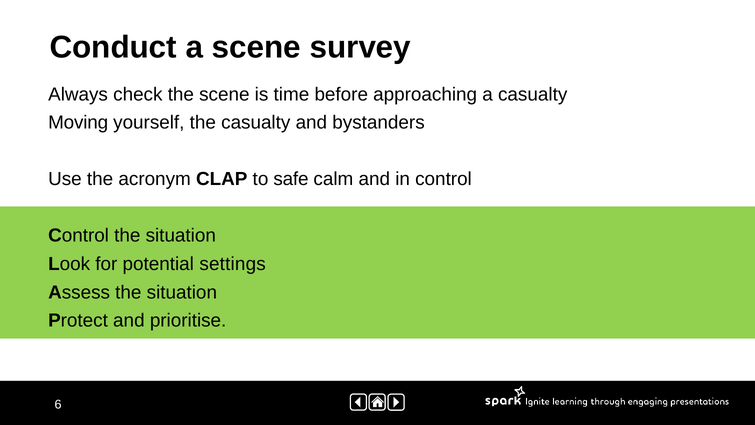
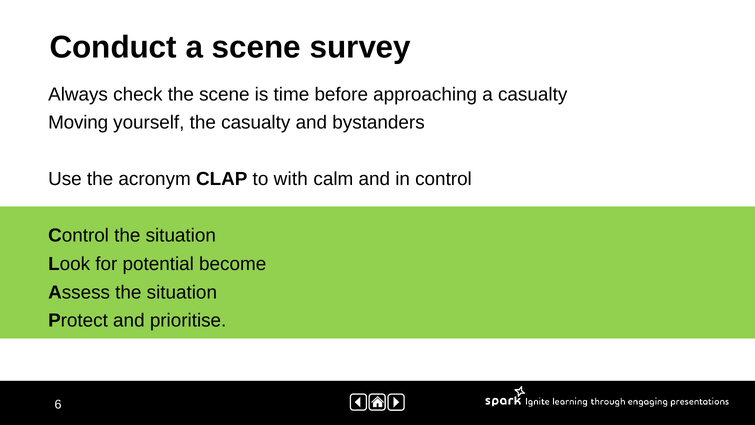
safe: safe -> with (291, 179)
settings: settings -> become (233, 264)
